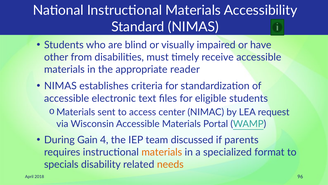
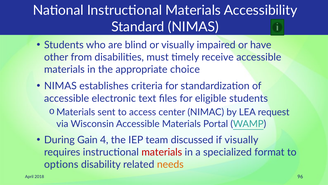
reader: reader -> choice (185, 69)
if parents: parents -> visually (241, 140)
materials colour: orange -> red (162, 152)
specials: specials -> options (61, 164)
